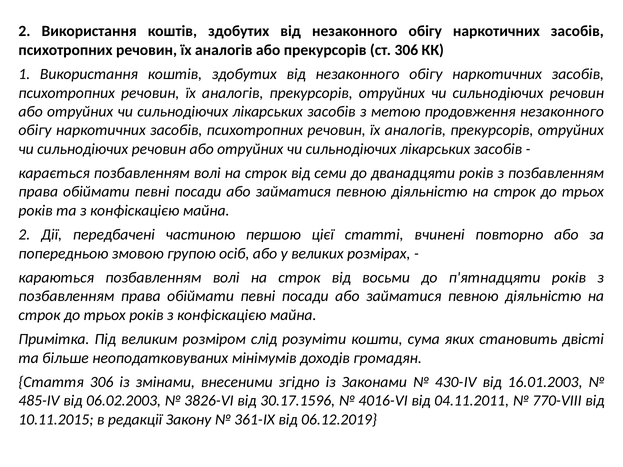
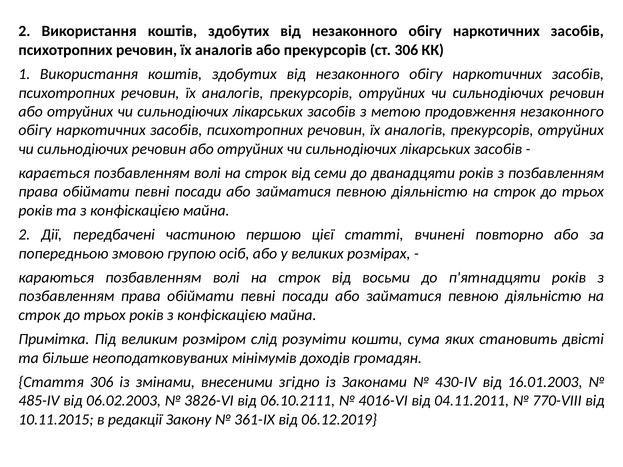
30.17.1596: 30.17.1596 -> 06.10.2111 (298, 401)
